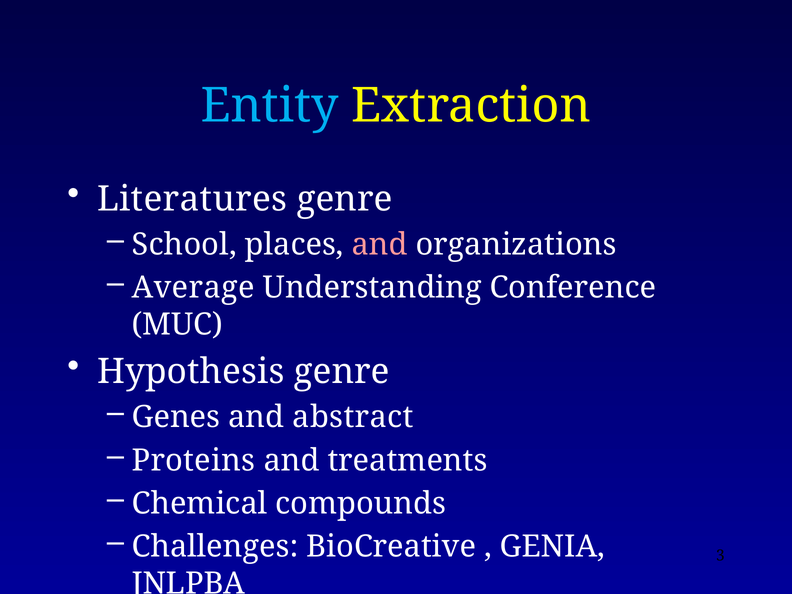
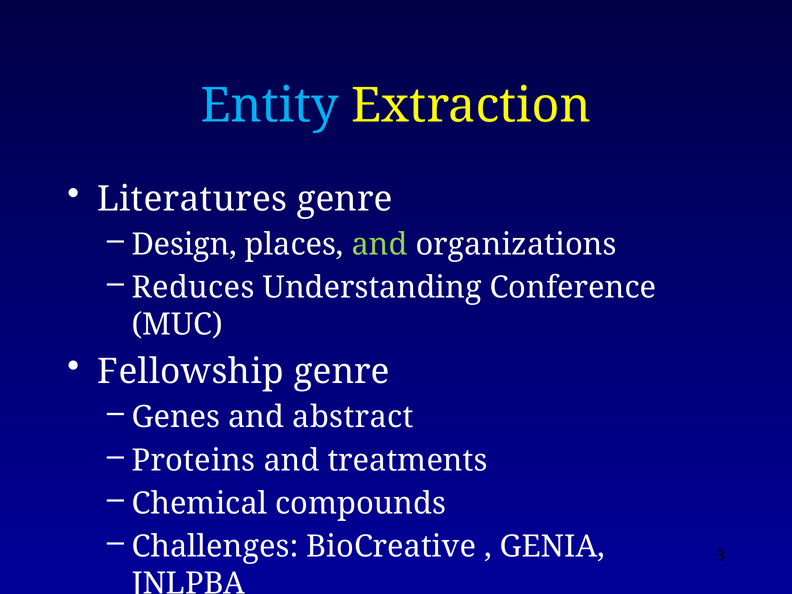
School: School -> Design (184, 245)
and colour: pink -> light green (380, 245)
Average: Average -> Reduces (193, 288)
Hypothesis: Hypothesis -> Fellowship (191, 372)
